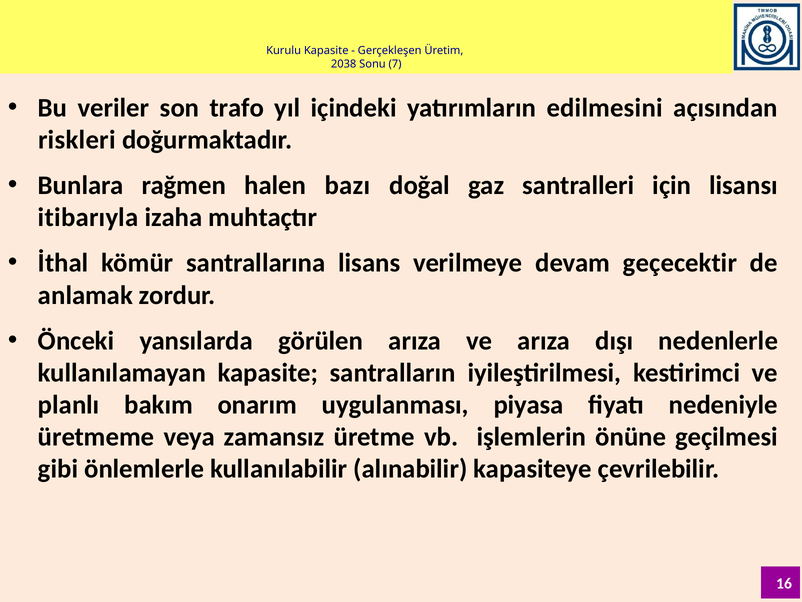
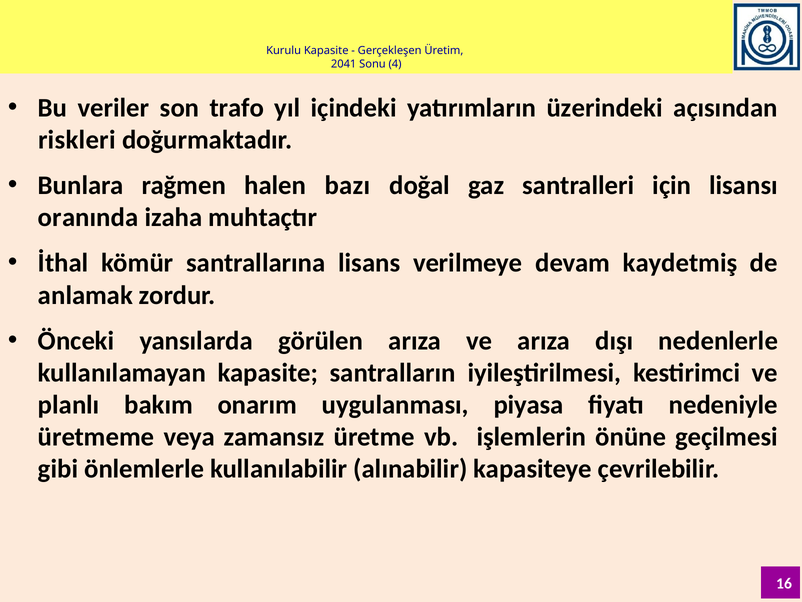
2038: 2038 -> 2041 (344, 64)
7: 7 -> 4 (395, 64)
edilmesini: edilmesini -> üzerindeki (605, 108)
itibarıyla: itibarıyla -> oranında (88, 217)
geçecektir: geçecektir -> kaydetmiş (680, 263)
